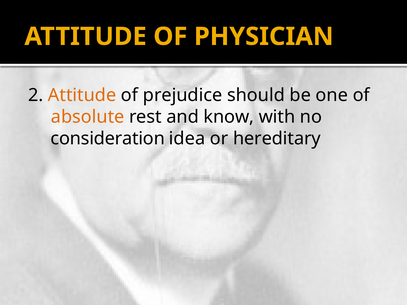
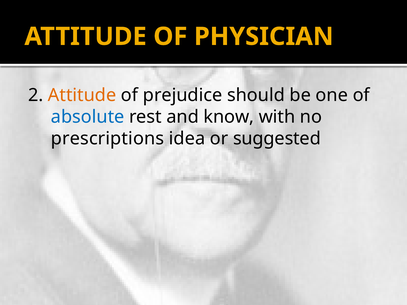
absolute colour: orange -> blue (88, 117)
consideration: consideration -> prescriptions (108, 139)
hereditary: hereditary -> suggested (277, 139)
